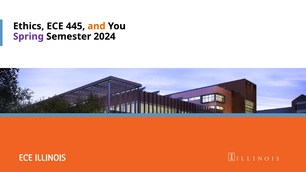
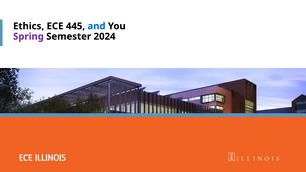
and colour: orange -> blue (96, 26)
